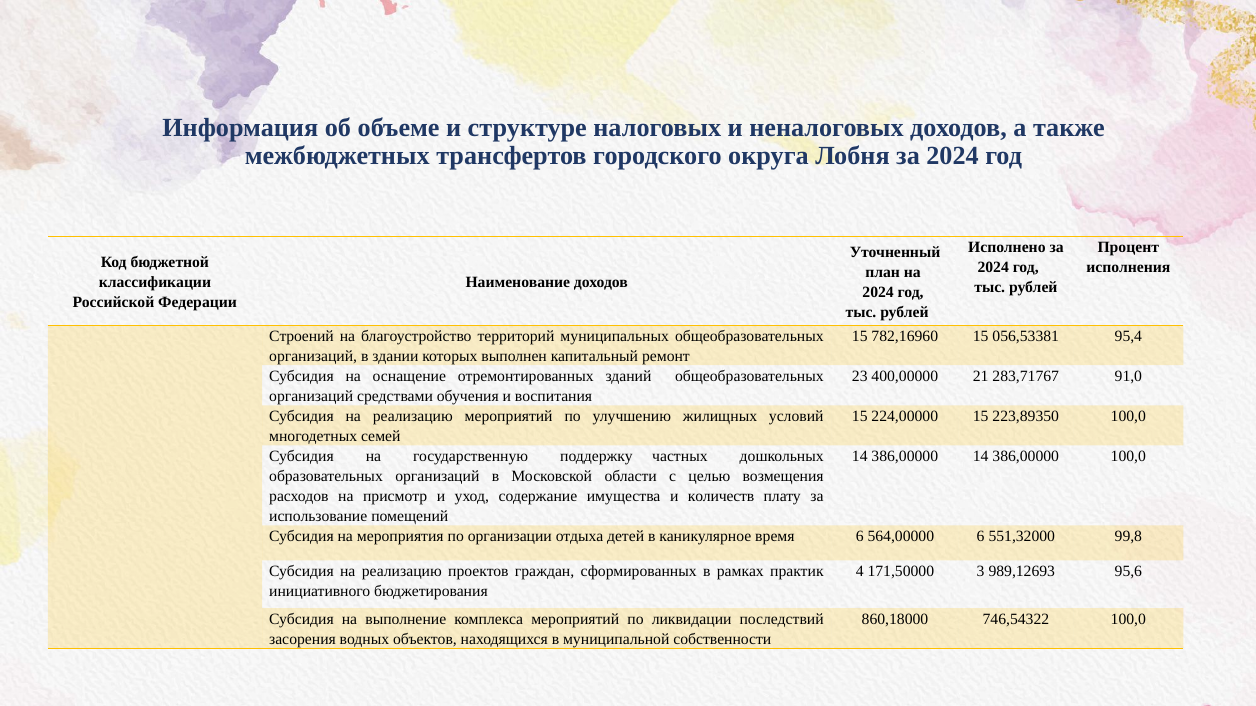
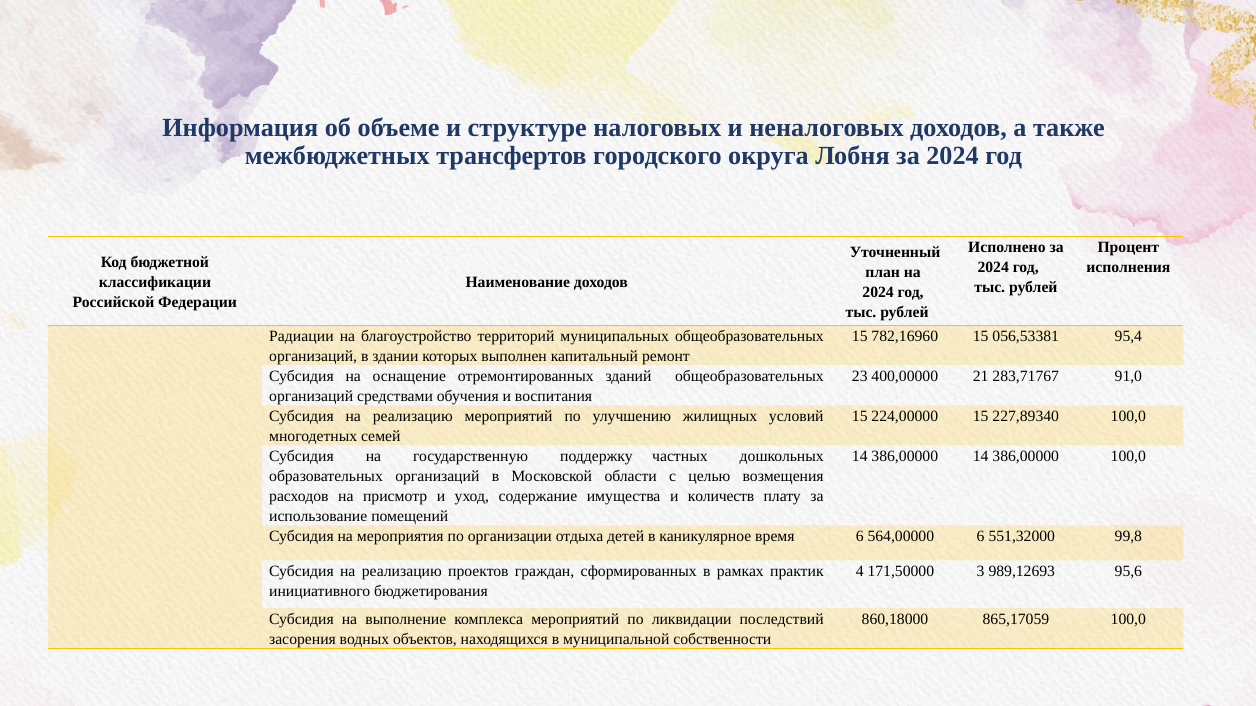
Строений: Строений -> Радиации (301, 337)
223,89350: 223,89350 -> 227,89340 (1026, 417)
746,54322: 746,54322 -> 865,17059 (1016, 620)
